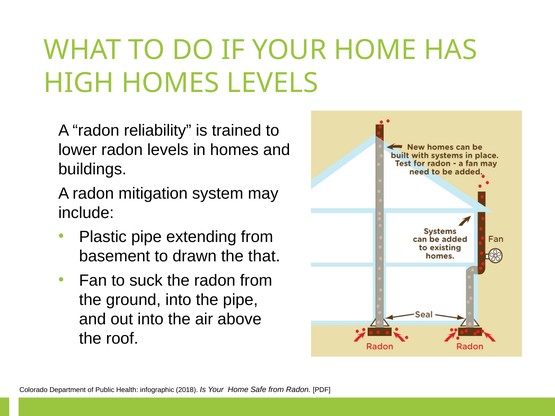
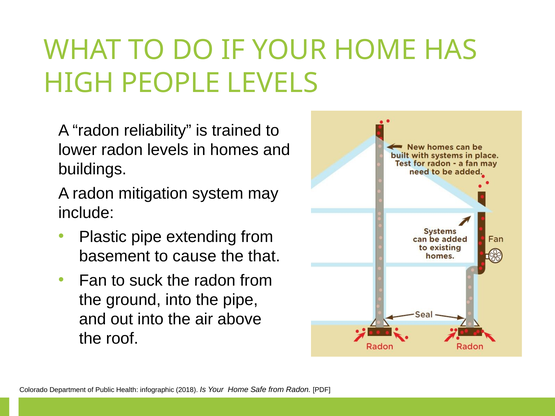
HIGH HOMES: HOMES -> PEOPLE (171, 83)
drawn: drawn -> cause (194, 256)
